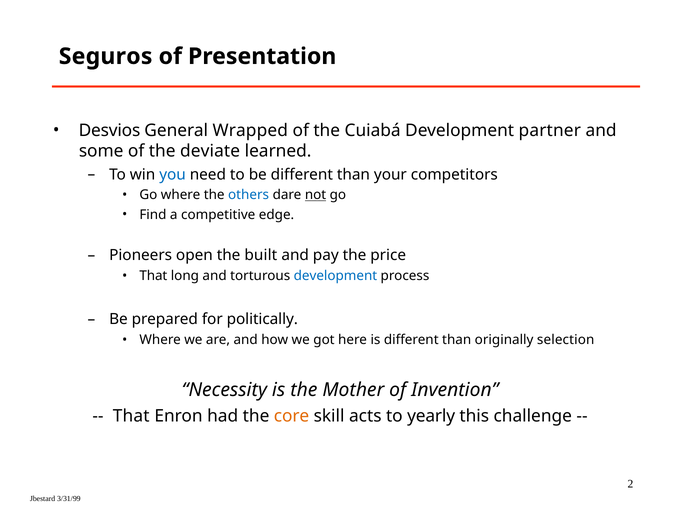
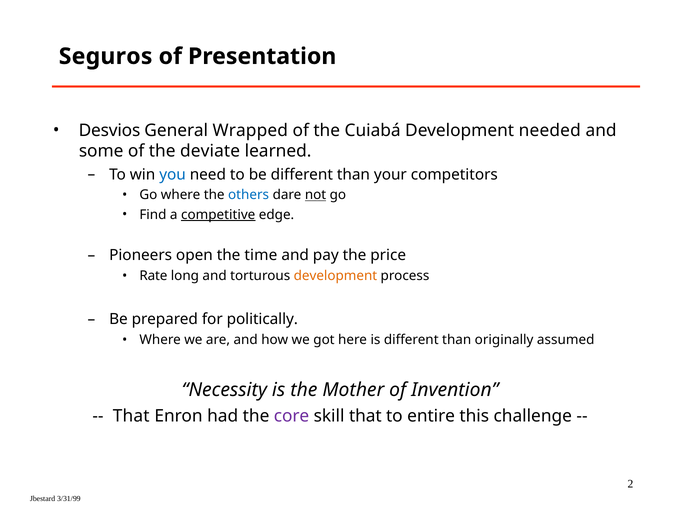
partner: partner -> needed (550, 130)
competitive underline: none -> present (218, 215)
built: built -> time (261, 255)
That: That -> Rate (153, 276)
development colour: blue -> orange (335, 276)
selection: selection -> assumed (566, 340)
core colour: orange -> purple (292, 416)
skill acts: acts -> that (365, 416)
yearly: yearly -> entire (431, 416)
